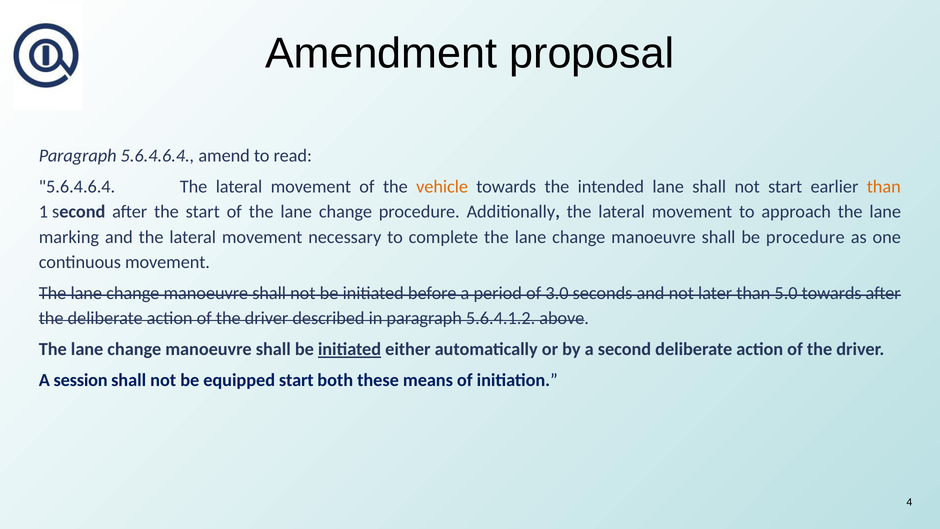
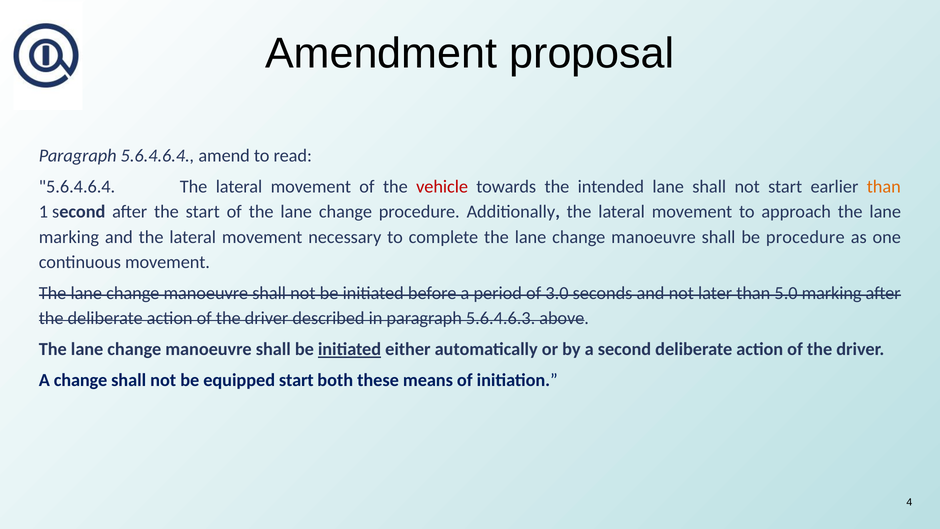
vehicle colour: orange -> red (442, 187)
5.0 towards: towards -> marking (832, 293)
5.6.4.1.2: 5.6.4.1.2 -> 5.6.4.6.3 (501, 318)
A session: session -> change (81, 380)
